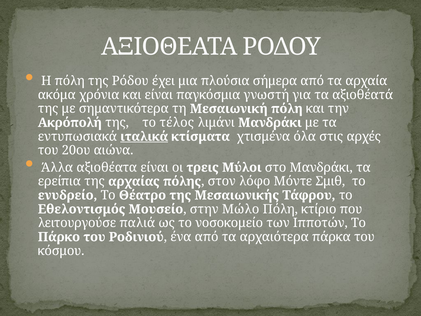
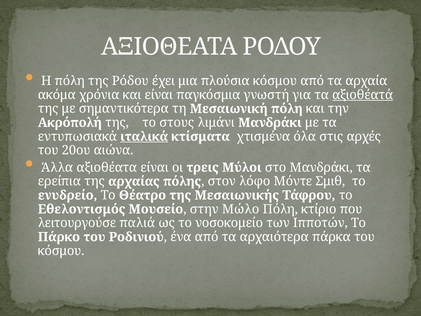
πλούσια σήμερα: σήμερα -> κόσμου (275, 81)
αξιοθέατά underline: none -> present (363, 95)
τέλος: τέλος -> στους (177, 123)
